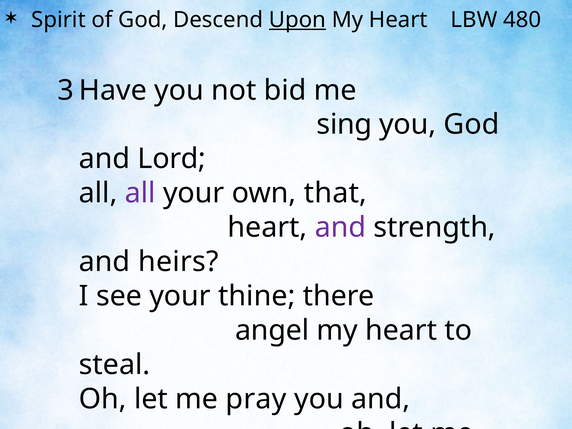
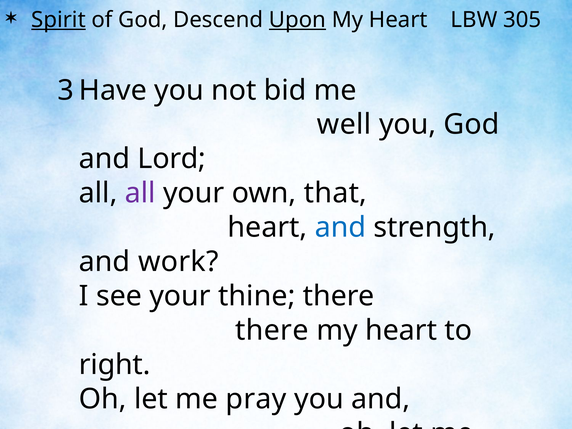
Spirit underline: none -> present (58, 20)
480: 480 -> 305 (522, 20)
sing: sing -> well (344, 125)
and colour: purple -> blue (340, 228)
heirs: heirs -> work (178, 262)
angel: angel -> there (272, 330)
steal: steal -> right (115, 365)
